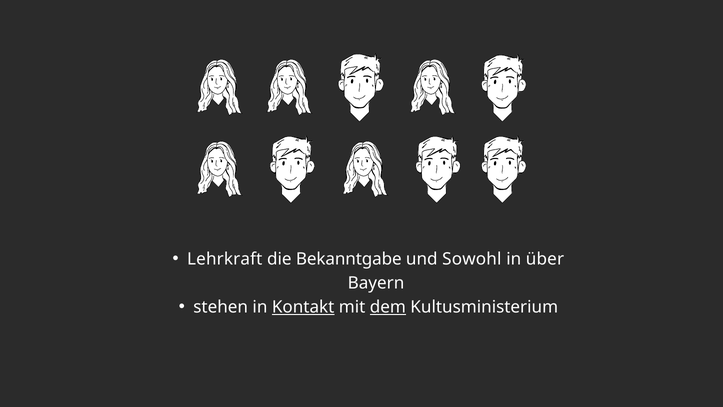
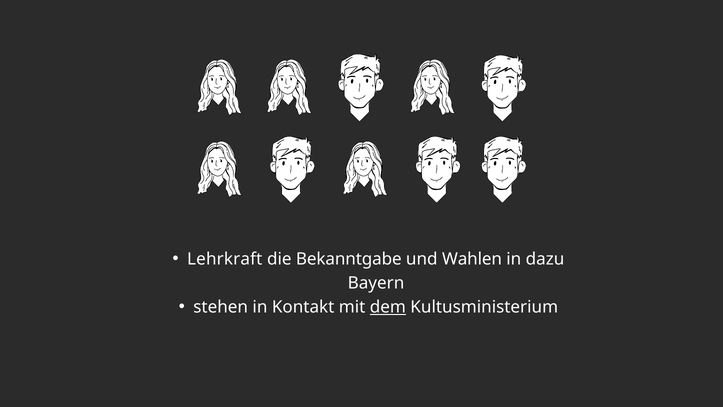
Sowohl: Sowohl -> Wahlen (472, 259)
über: über -> dazu (545, 259)
Kontakt underline: present -> none (303, 307)
